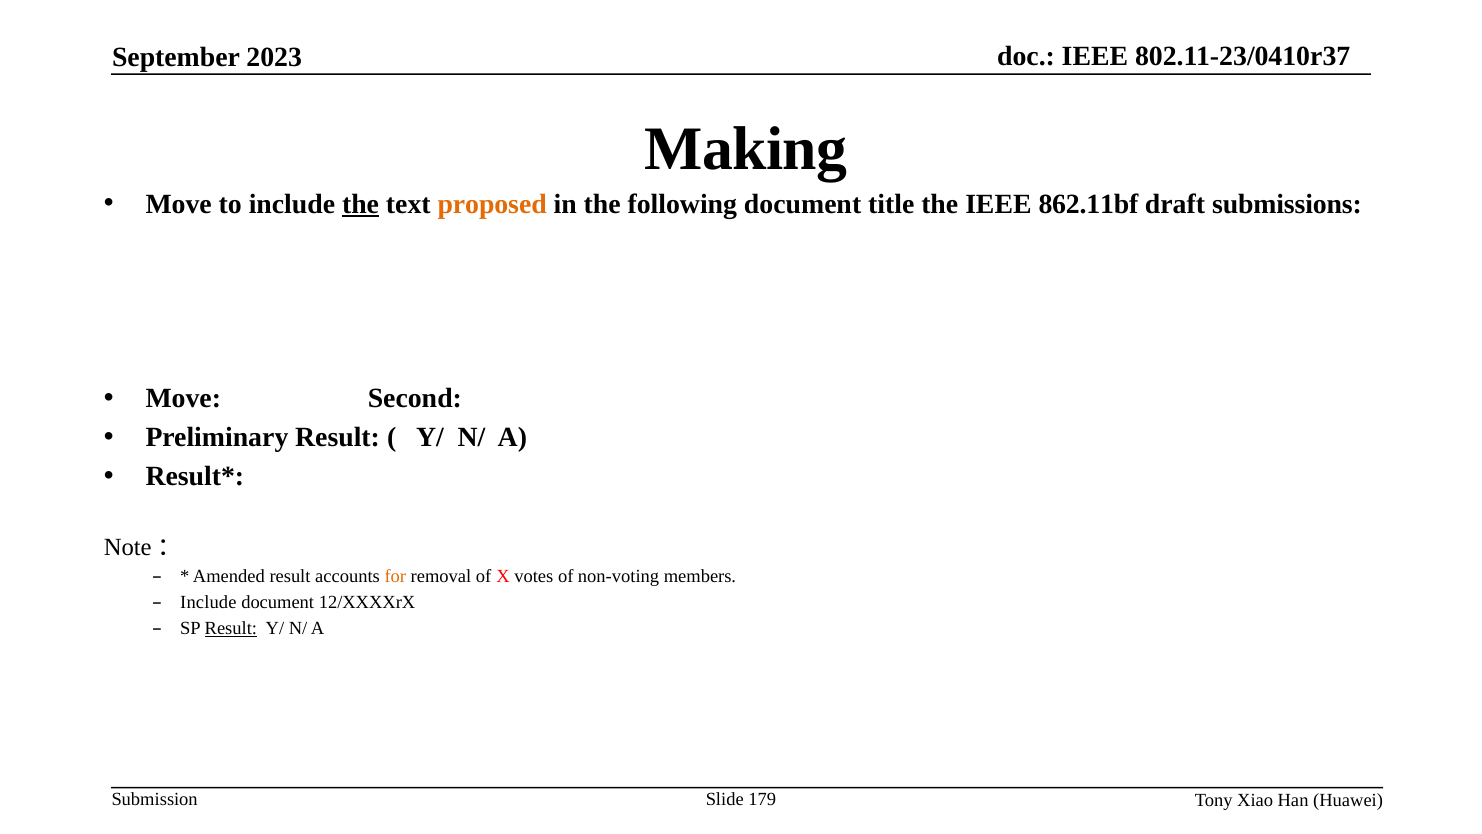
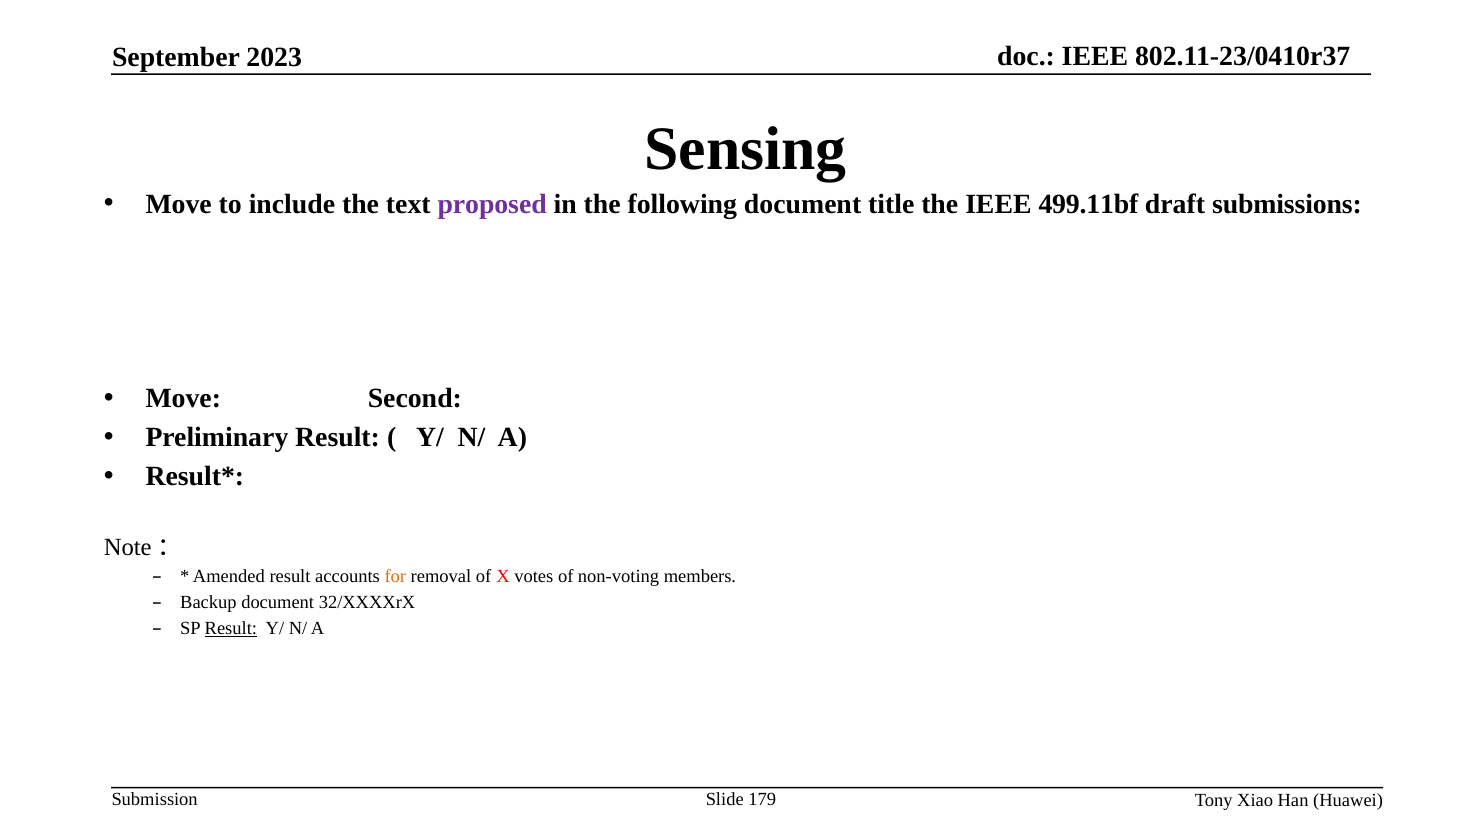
Making: Making -> Sensing (745, 149)
the underline: present -> none (361, 204)
proposed colour: orange -> purple (492, 204)
862.11bf: 862.11bf -> 499.11bf (1088, 204)
Include: Include -> Backup (208, 602)
12/XXXXrX: 12/XXXXrX -> 32/XXXXrX (367, 602)
